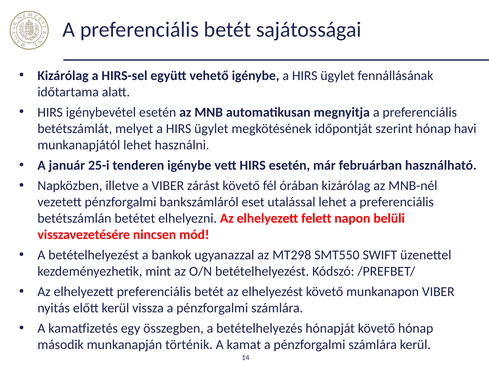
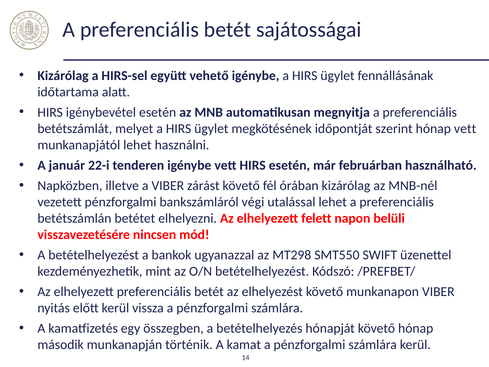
hónap havi: havi -> vett (465, 128)
25-i: 25-i -> 22-i (99, 165)
eset: eset -> végi (253, 202)
